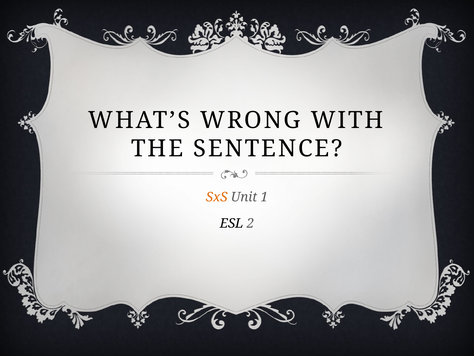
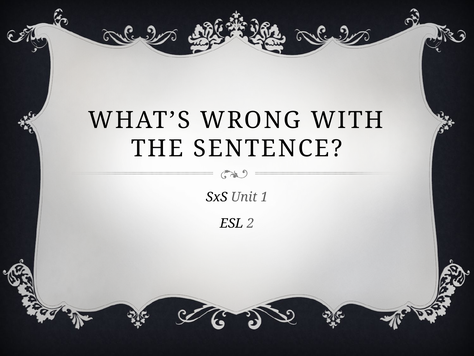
SxS colour: orange -> black (217, 197)
